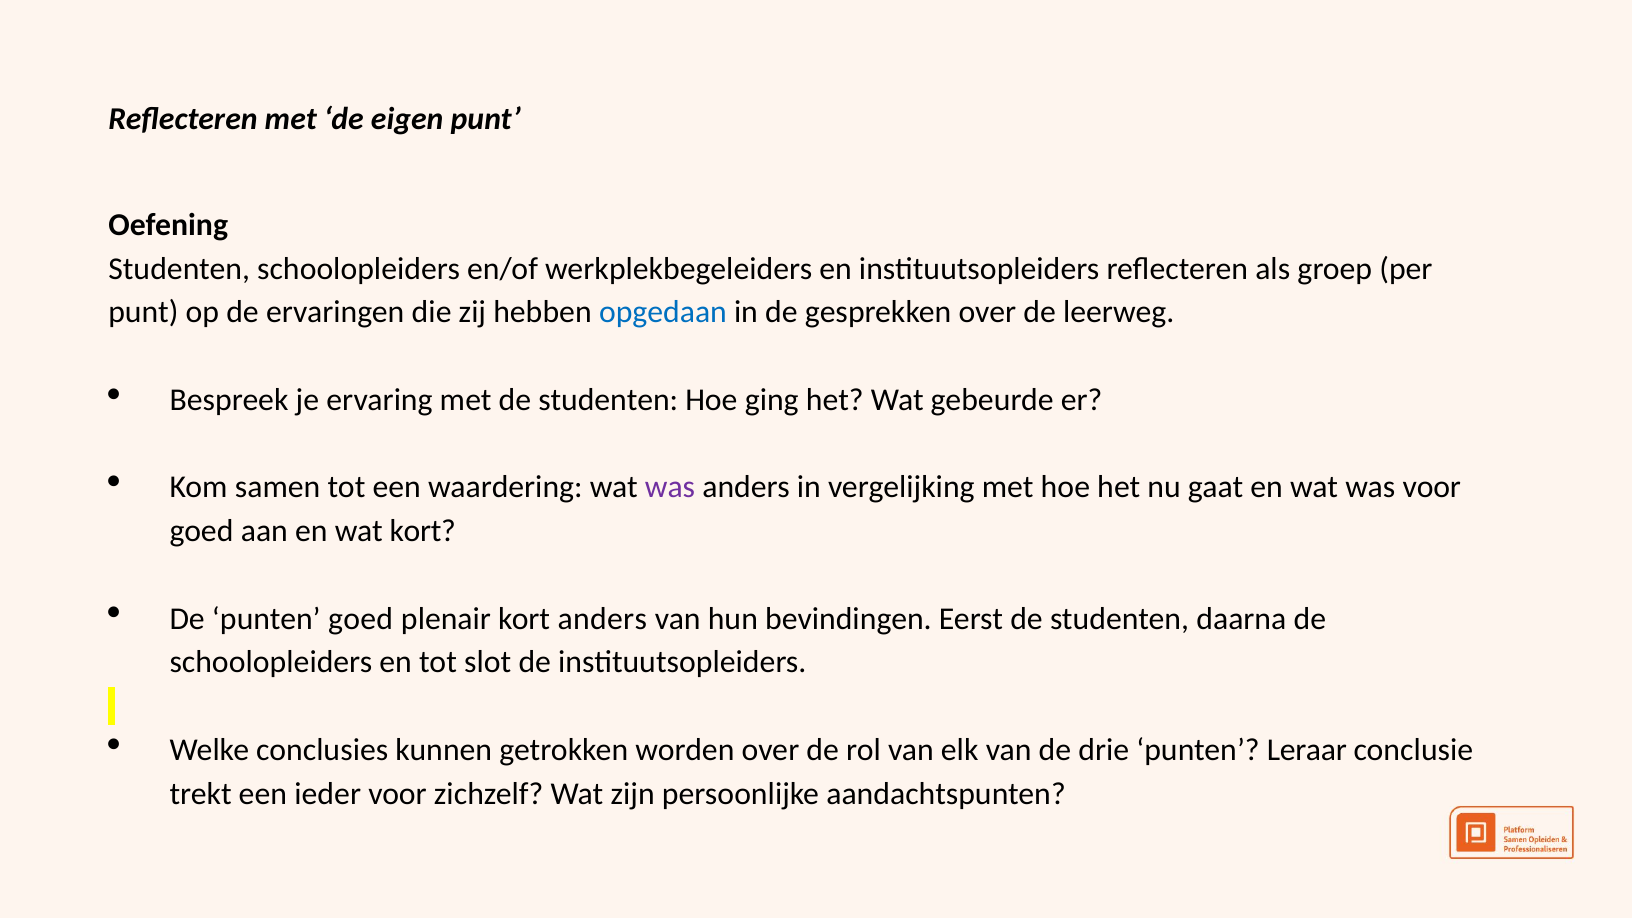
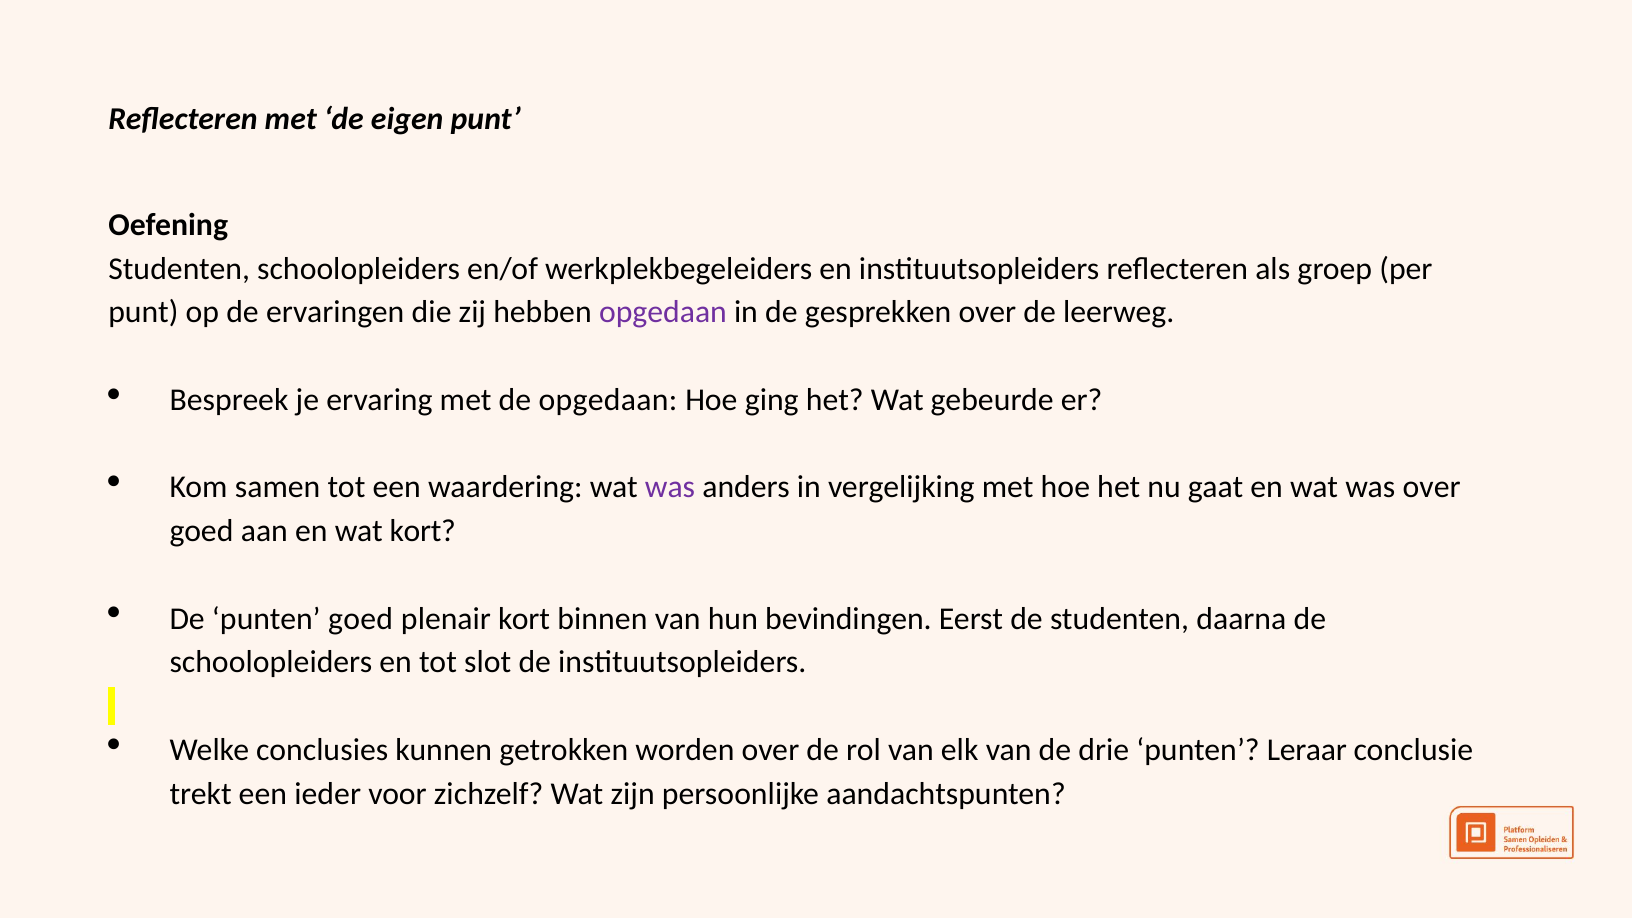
opgedaan colour: blue -> purple (663, 312)
met de studenten: studenten -> opgedaan (608, 400)
was voor: voor -> over (1432, 487)
kort anders: anders -> binnen (602, 619)
